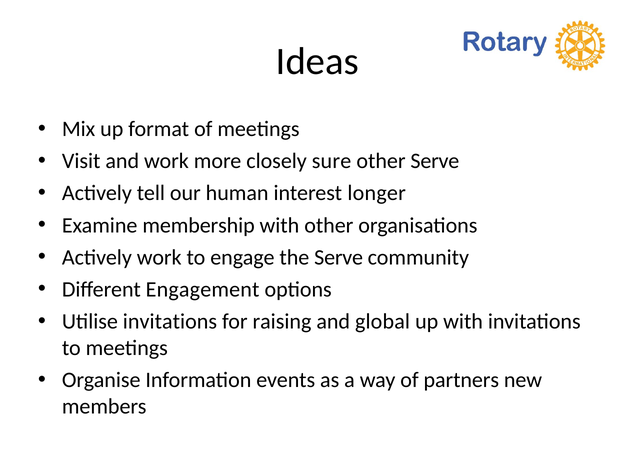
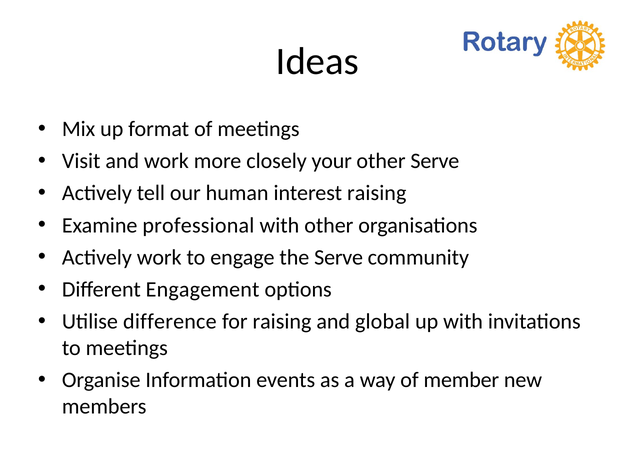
sure: sure -> your (332, 161)
interest longer: longer -> raising (377, 193)
membership: membership -> professional (198, 225)
Utilise invitations: invitations -> difference (170, 322)
partners: partners -> member (461, 380)
